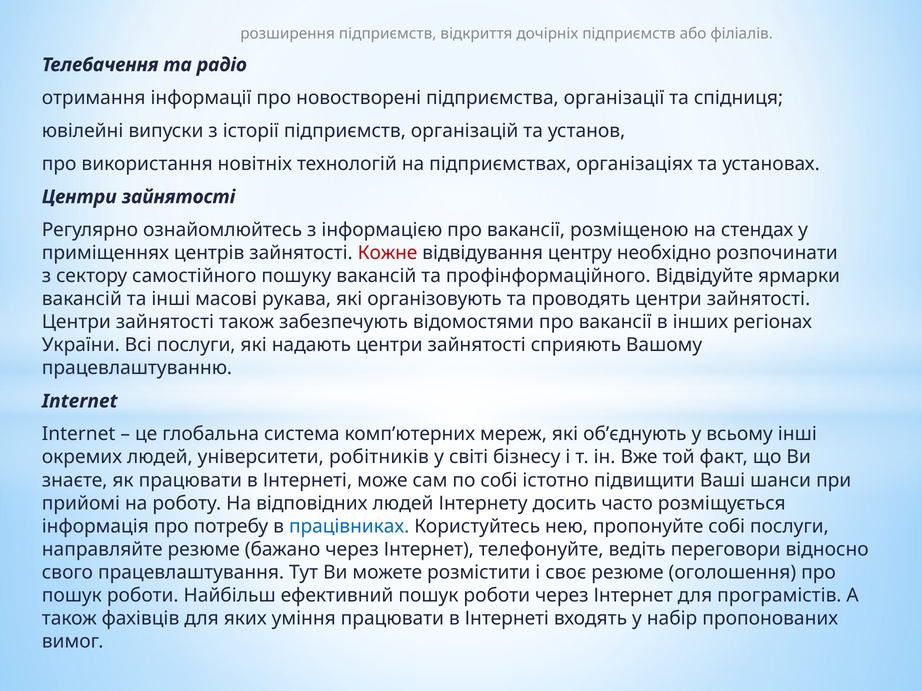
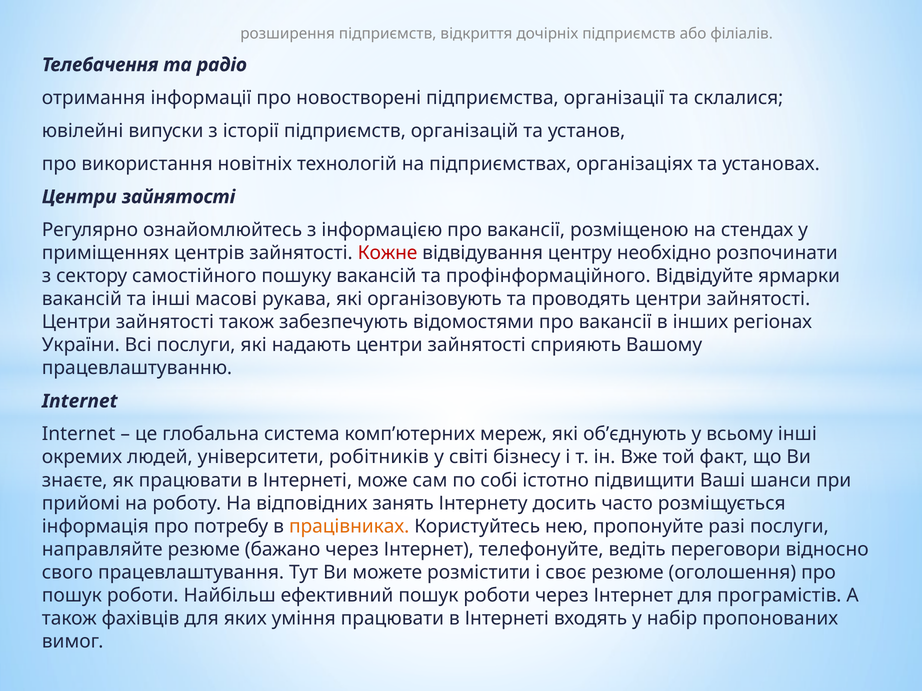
спідниця: спідниця -> склалися (739, 98)
відповідних людей: людей -> занять (403, 504)
працівниках colour: blue -> orange (349, 527)
пропонуйте собі: собі -> разі (727, 527)
